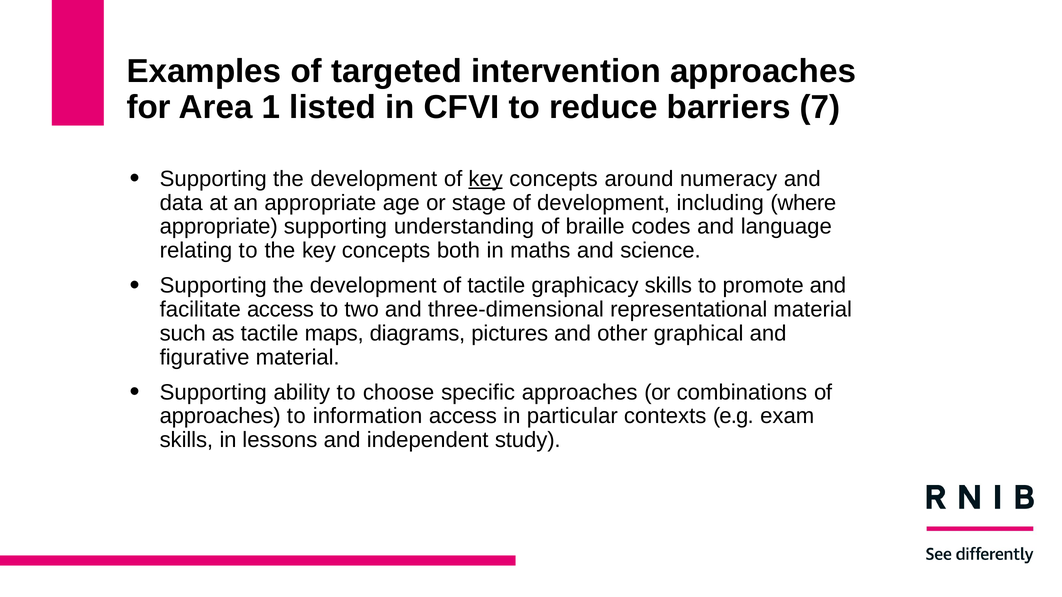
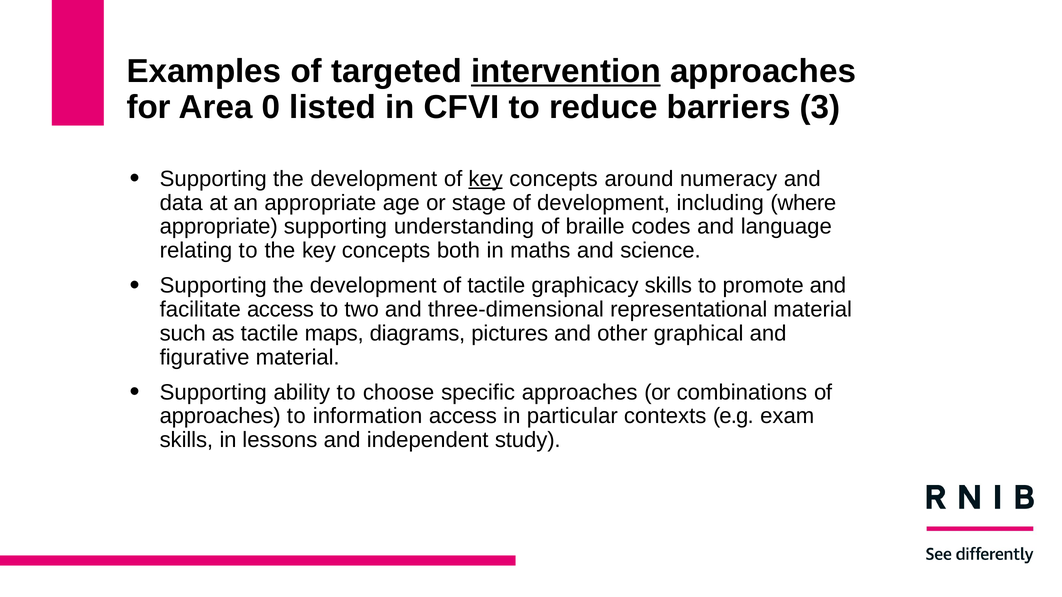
intervention underline: none -> present (566, 71)
1: 1 -> 0 (271, 107)
7: 7 -> 3 (820, 107)
